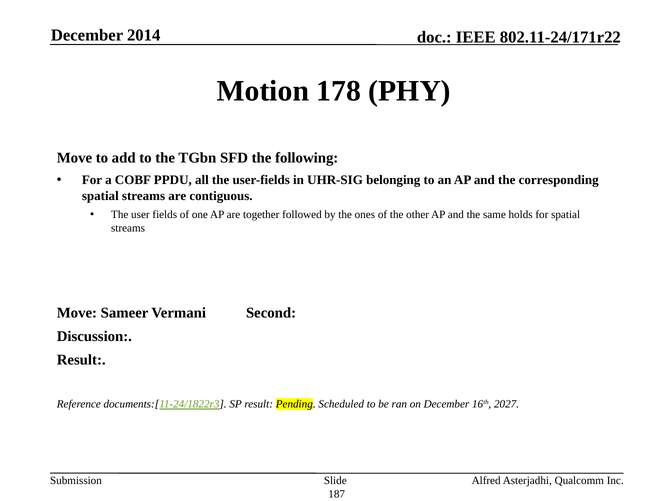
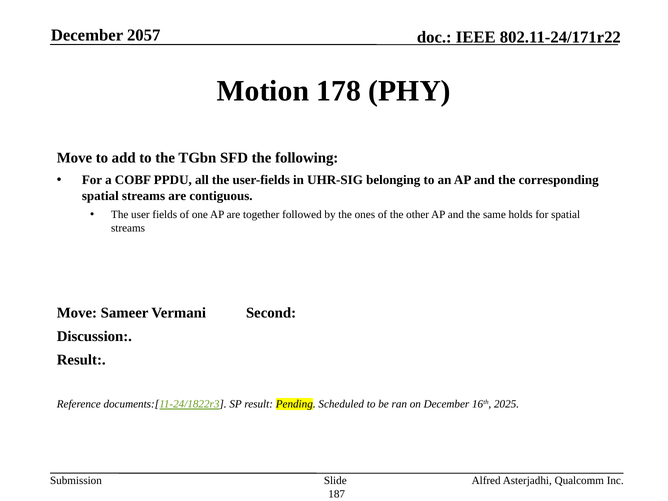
2014: 2014 -> 2057 (144, 35)
2027: 2027 -> 2025 (507, 404)
